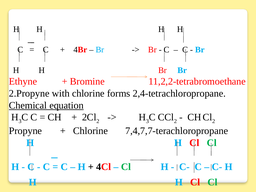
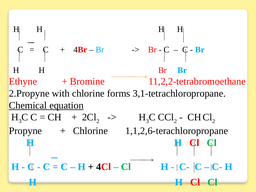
2,4-tetrachloropropane: 2,4-tetrachloropropane -> 3,1-tetrachloropropane (179, 93)
7,4,7,7-terachloropropane: 7,4,7,7-terachloropropane -> 1,1,2,6-terachloropropane (177, 131)
